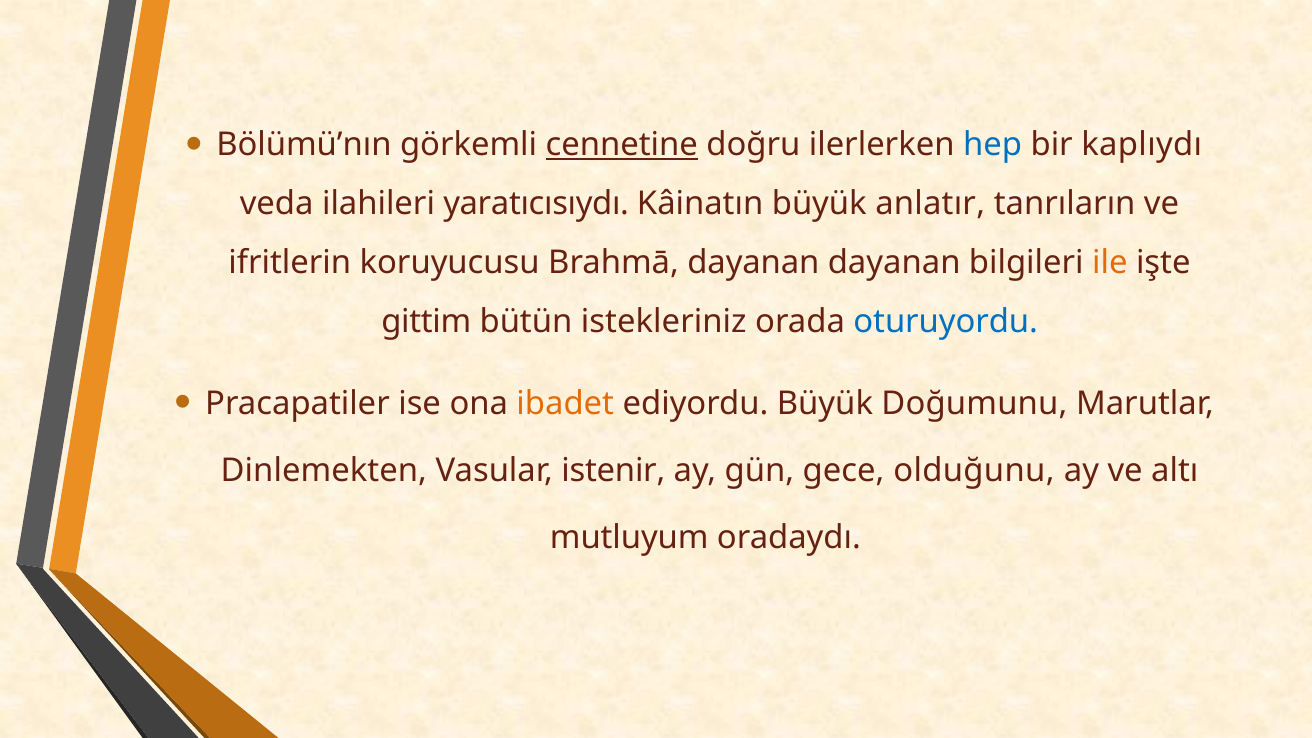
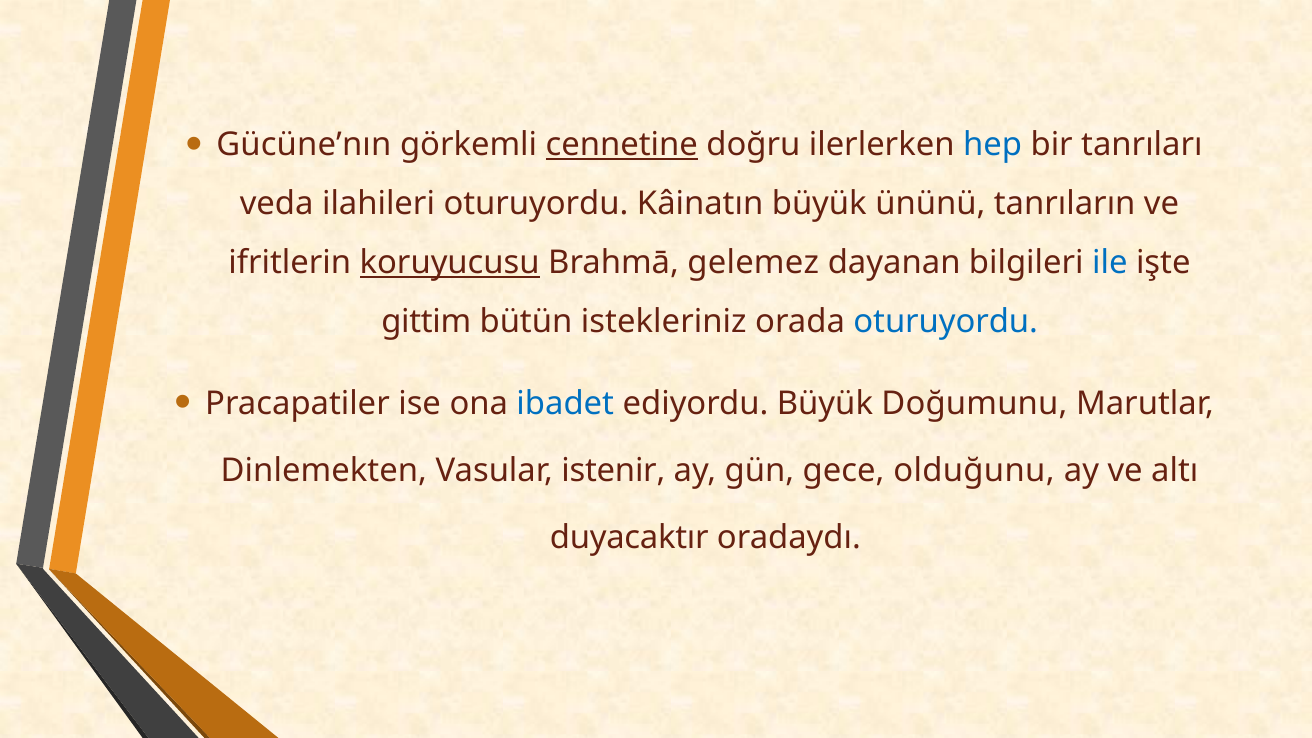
Bölümü’nın: Bölümü’nın -> Gücüne’nın (304, 145)
kaplıydı: kaplıydı -> tanrıları (1142, 145)
ilahileri yaratıcısıydı: yaratıcısıydı -> oturuyordu (536, 204)
anlatır: anlatır -> ününü (930, 204)
koruyucusu underline: none -> present (450, 263)
Brahmā dayanan: dayanan -> gelemez (753, 263)
ile colour: orange -> blue (1110, 263)
ibadet colour: orange -> blue (565, 404)
mutluyum: mutluyum -> duyacaktır (629, 538)
